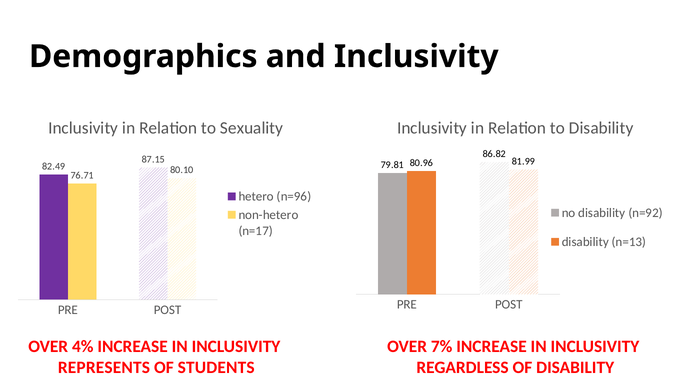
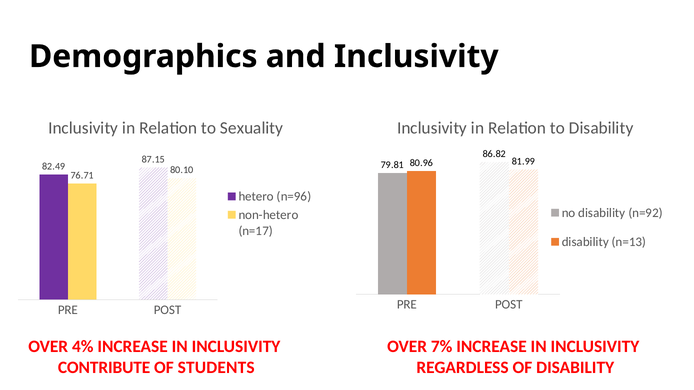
REPRESENTS: REPRESENTS -> CONTRIBUTE (104, 368)
